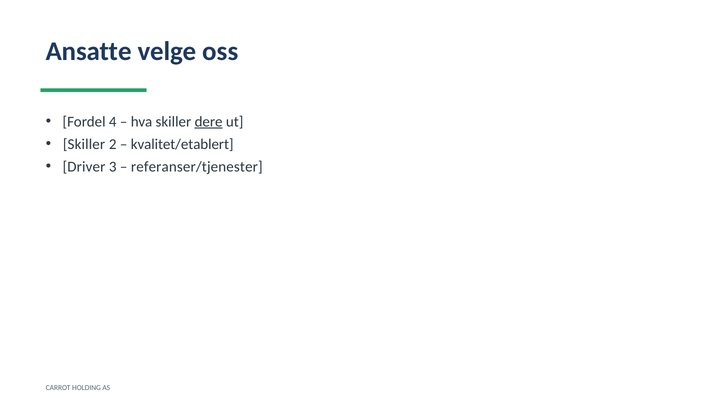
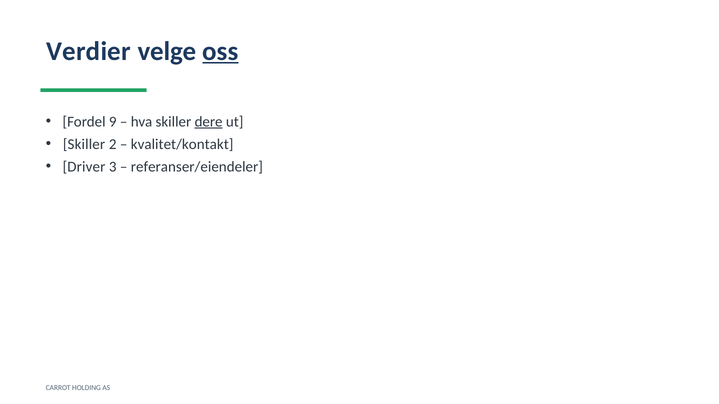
Ansatte: Ansatte -> Verdier (88, 51)
oss underline: none -> present (220, 51)
4: 4 -> 9 (113, 122)
kvalitet/etablert: kvalitet/etablert -> kvalitet/kontakt (182, 144)
referanser/tjenester: referanser/tjenester -> referanser/eiendeler (197, 167)
